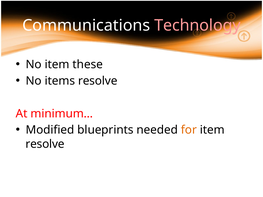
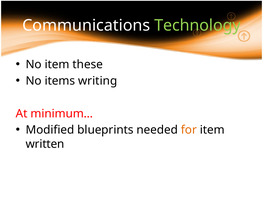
Technology colour: pink -> light green (197, 25)
items resolve: resolve -> writing (98, 81)
resolve: resolve -> written (45, 144)
